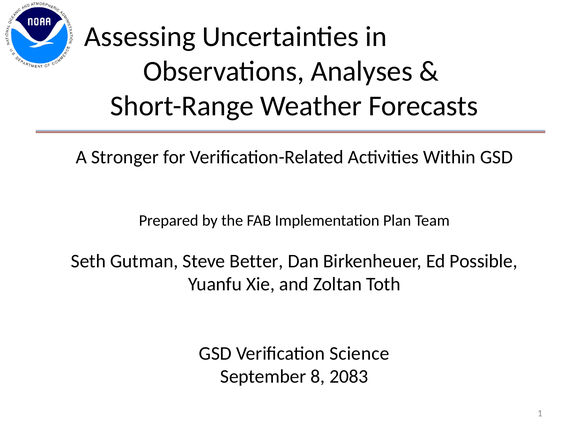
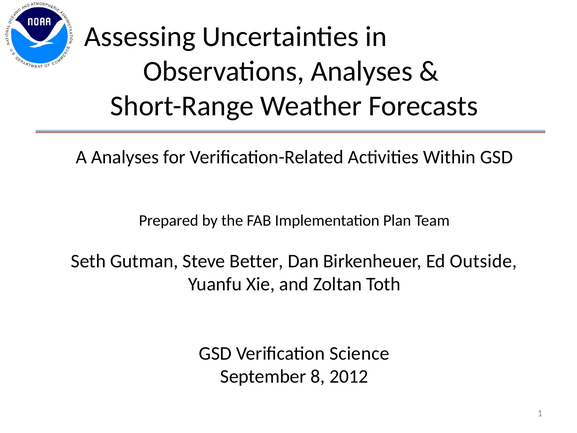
A Stronger: Stronger -> Analyses (125, 157)
Possible: Possible -> Outside (483, 261)
2083: 2083 -> 2012 (349, 376)
